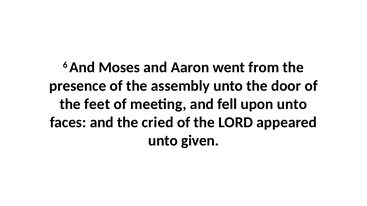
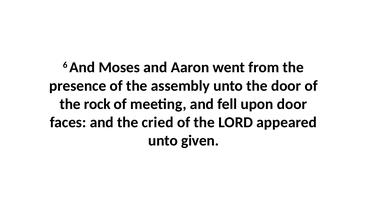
feet: feet -> rock (97, 104)
upon unto: unto -> door (292, 104)
